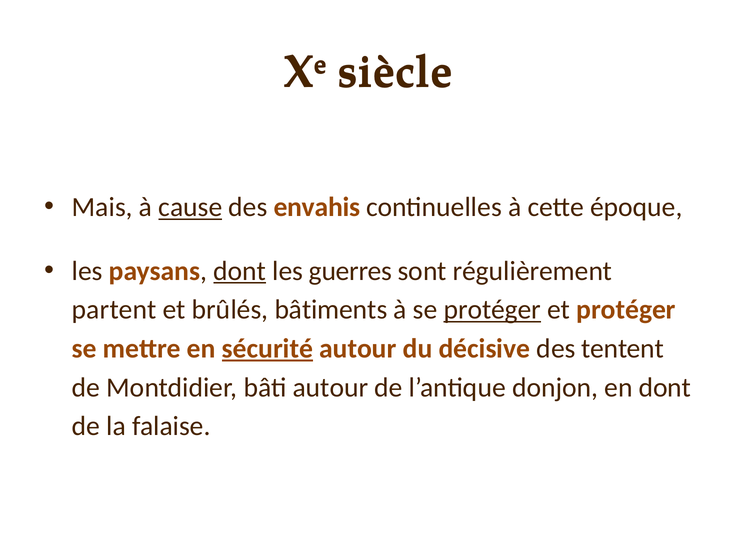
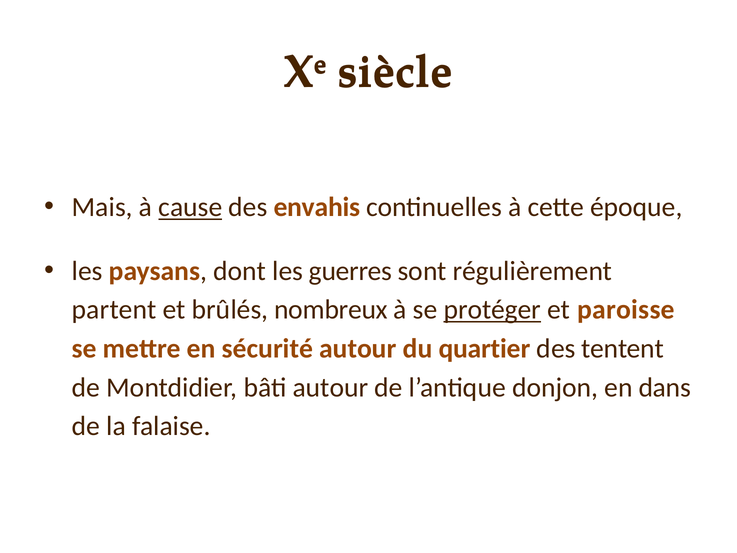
dont underline: present -> none (240, 271)
bâtiments: bâtiments -> nombreux (331, 310)
et protéger: protéger -> paroisse (626, 310)
sécurité underline: present -> none (268, 348)
décisive: décisive -> quartier (484, 348)
en dont: dont -> dans (665, 387)
